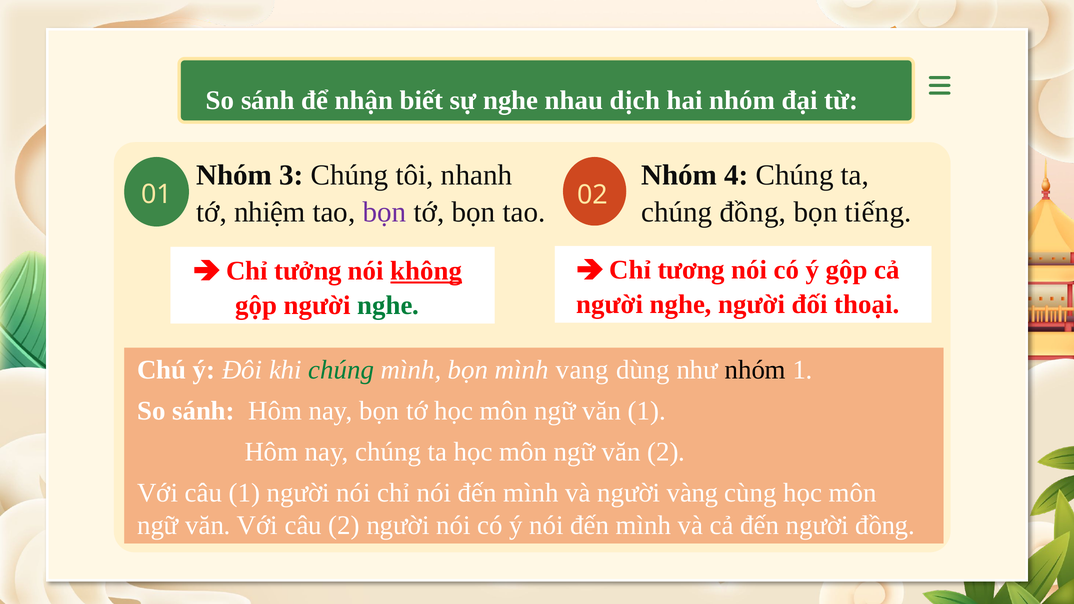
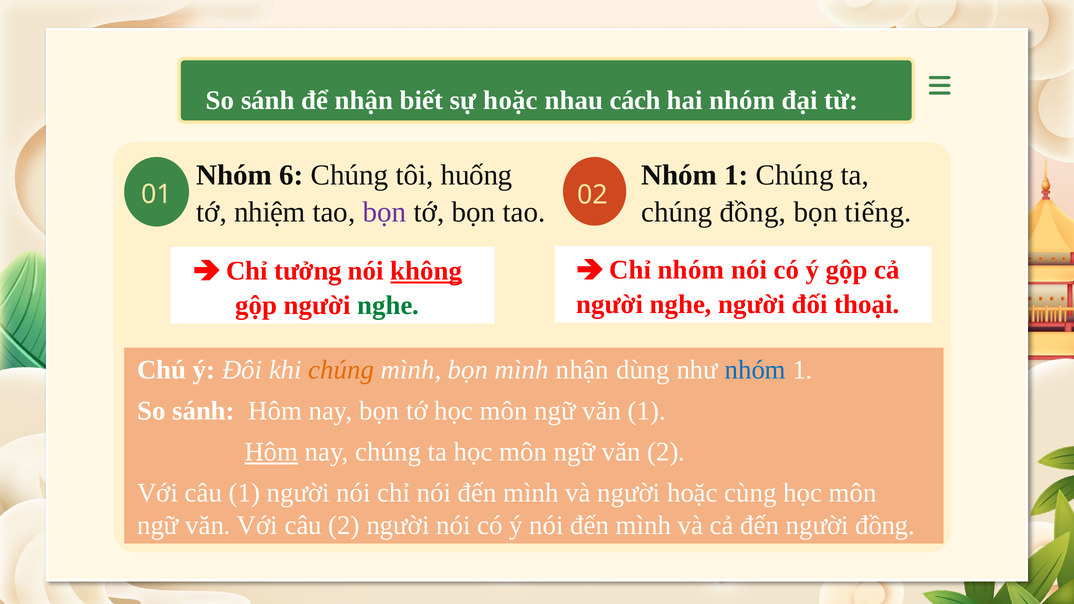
sự nghe: nghe -> hoặc (511, 100)
dịch: dịch -> cách (635, 100)
3: 3 -> 6 (291, 175)
nhanh: nhanh -> huống (477, 175)
4: 4 -> 1 (736, 175)
Chỉ tương: tương -> nhóm (691, 270)
chúng colour: green -> orange (341, 370)
mình vang: vang -> nhận (582, 370)
nhóm colour: black -> blue (755, 370)
Hôm underline: none -> present (271, 452)
người vàng: vàng -> hoặc (692, 493)
